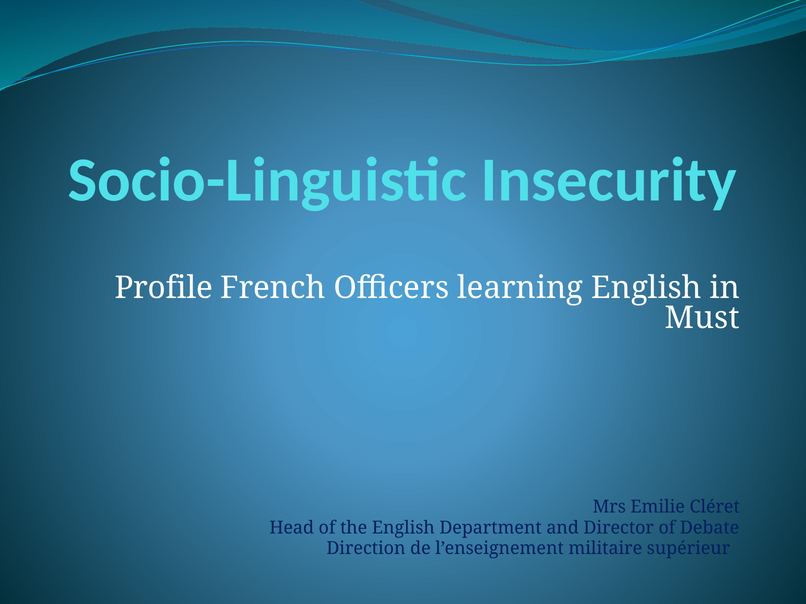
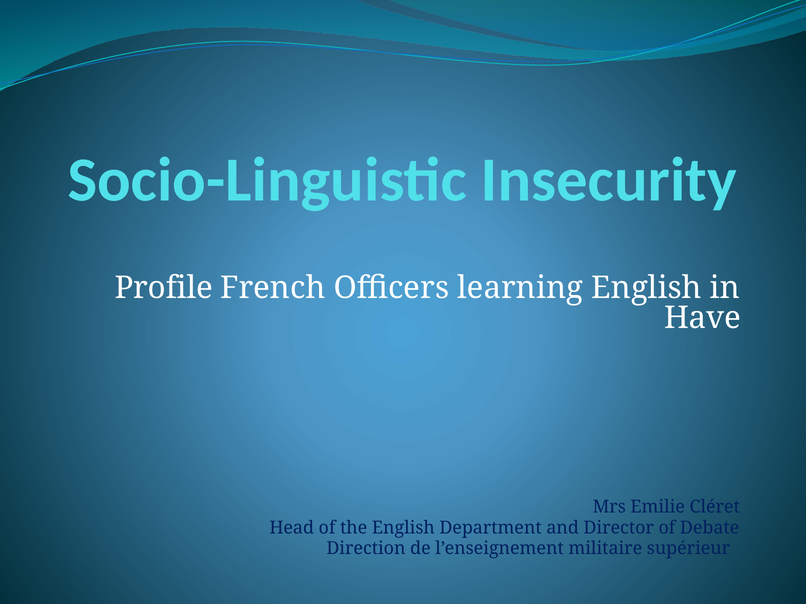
Must: Must -> Have (703, 318)
